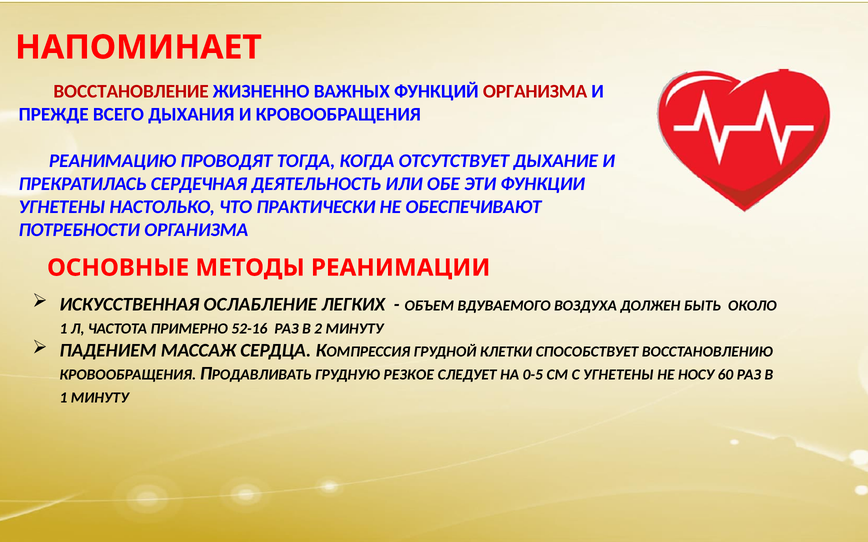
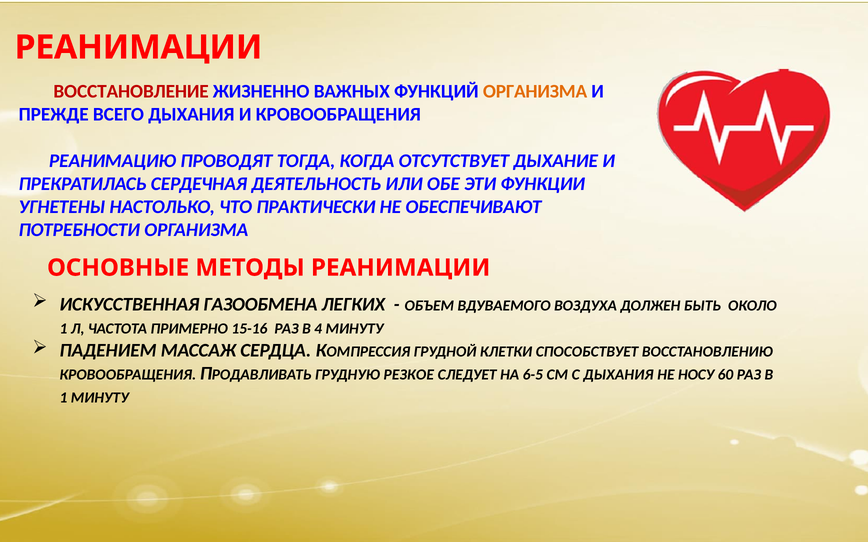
НАПОМИНАЕТ: НАПОМИНАЕТ -> РЕАНИМАЦИИ (139, 47)
ОРГАНИЗМА colour: red -> orange (535, 92)
ОСЛАБЛЕНИЕ: ОСЛАБЛЕНИЕ -> ГАЗООБМЕНА (260, 304)
52-16: 52-16 -> 15-16 (249, 329)
2: 2 -> 4 (318, 329)
0-5: 0-5 -> 6-5 (533, 375)
С УГНЕТЕНЫ: УГНЕТЕНЫ -> ДЫХАНИЯ (618, 375)
